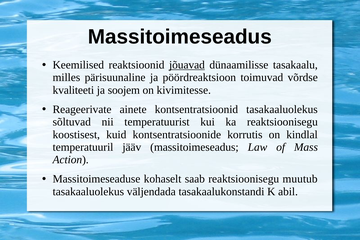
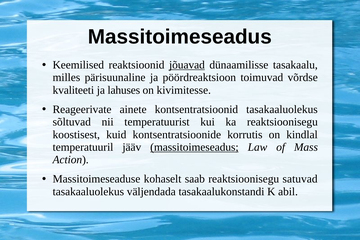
soojem: soojem -> lahuses (124, 90)
massitoimeseadus underline: none -> present (194, 147)
muutub: muutub -> satuvad (300, 179)
